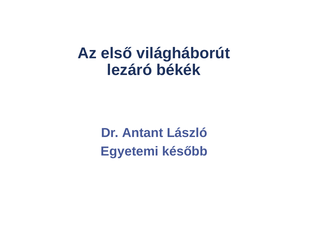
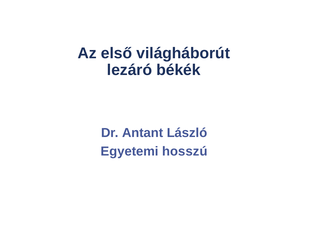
később: később -> hosszú (185, 151)
